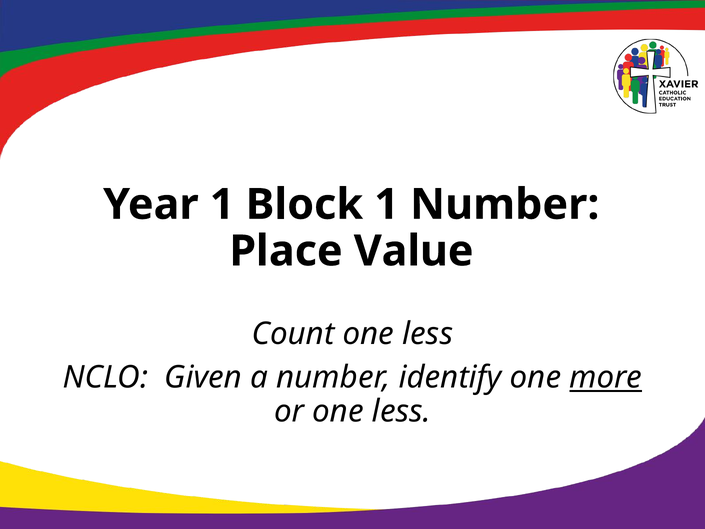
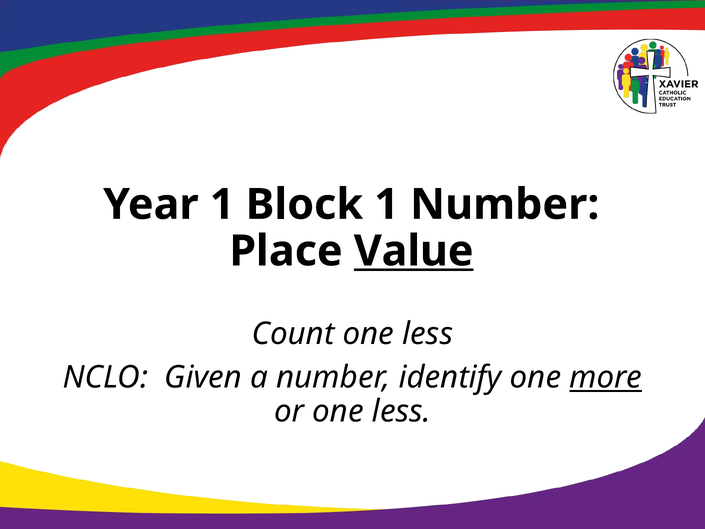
Value underline: none -> present (414, 251)
